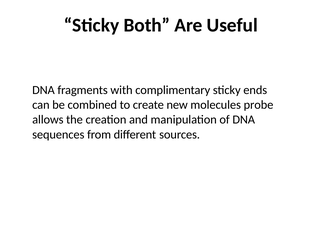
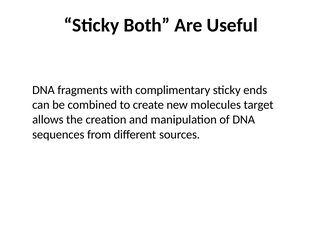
probe: probe -> target (259, 105)
